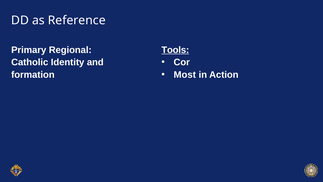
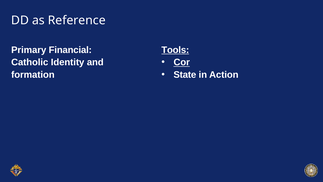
Regional: Regional -> Financial (70, 50)
Cor underline: none -> present (182, 62)
Most: Most -> State (185, 75)
